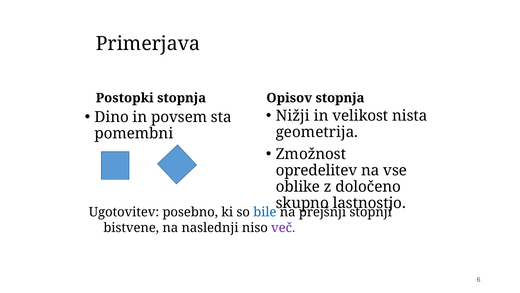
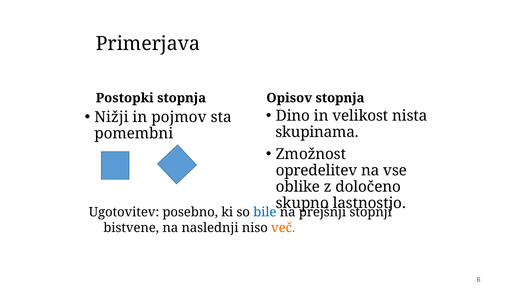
Nižji: Nižji -> Dino (293, 116)
Dino: Dino -> Nižji (112, 117)
povsem: povsem -> pojmov (179, 117)
geometrija: geometrija -> skupinama (317, 132)
več colour: purple -> orange (283, 227)
